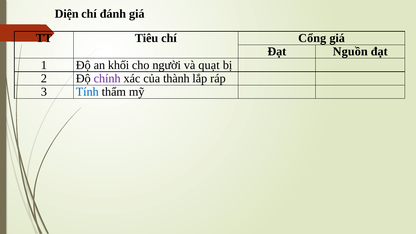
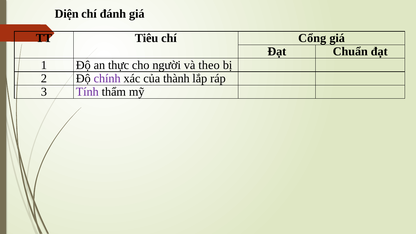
Nguồn: Nguồn -> Chuẩn (350, 52)
khối: khối -> thực (119, 65)
quạt: quạt -> theo (209, 65)
Tính colour: blue -> purple (87, 92)
